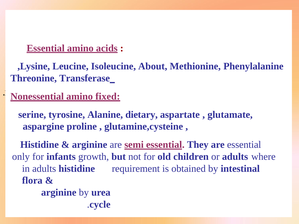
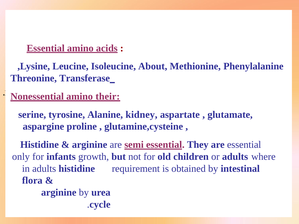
fixed: fixed -> their (108, 96)
dietary: dietary -> kidney (141, 115)
